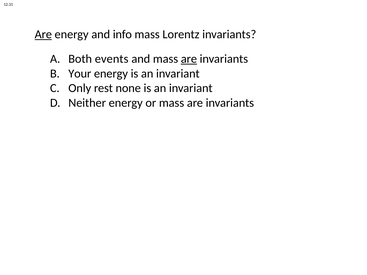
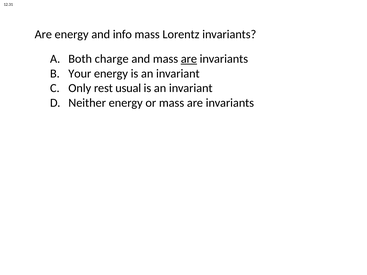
Are underline: present -> none (43, 34)
events: events -> charge (112, 59)
none: none -> usual (128, 88)
